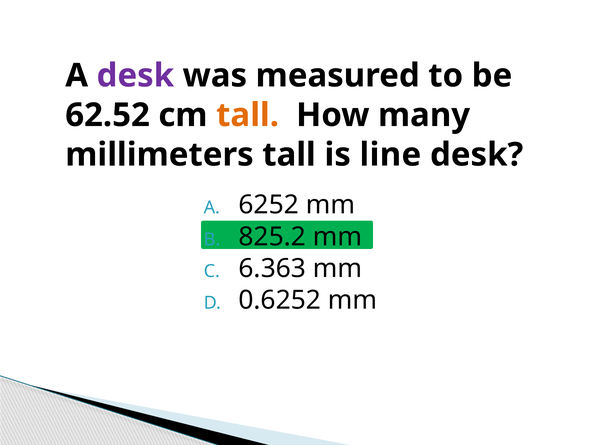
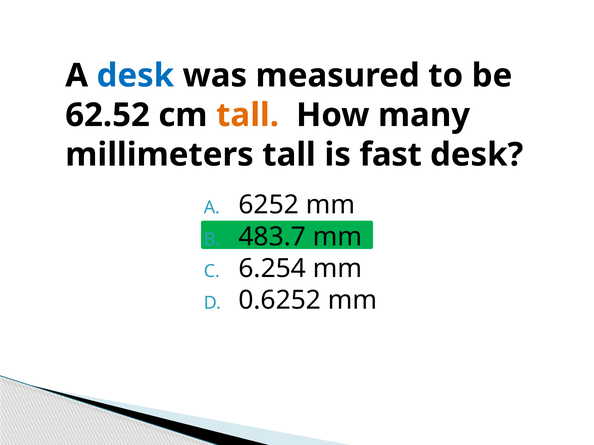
desk colour: purple -> blue (135, 76)
line: line -> fast (391, 155)
825.2: 825.2 -> 483.7 (272, 237)
6.363: 6.363 -> 6.254 (272, 269)
